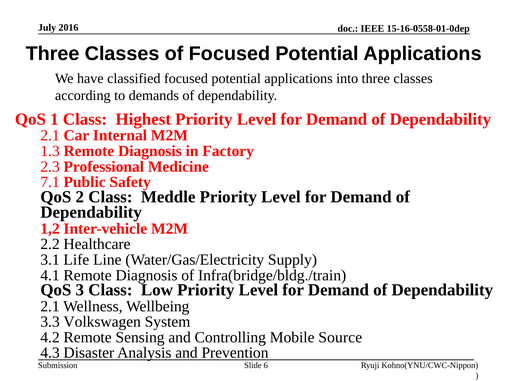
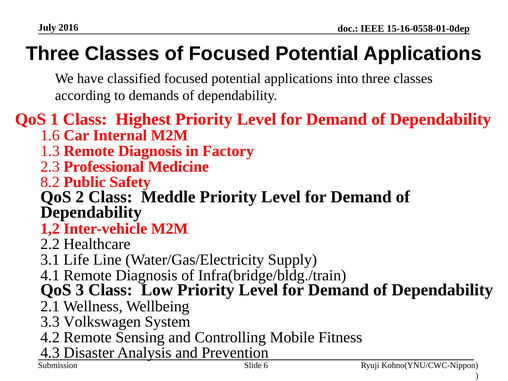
2.1: 2.1 -> 1.6 (50, 136)
7.1: 7.1 -> 8.2 (50, 182)
Source: Source -> Fitness (340, 337)
